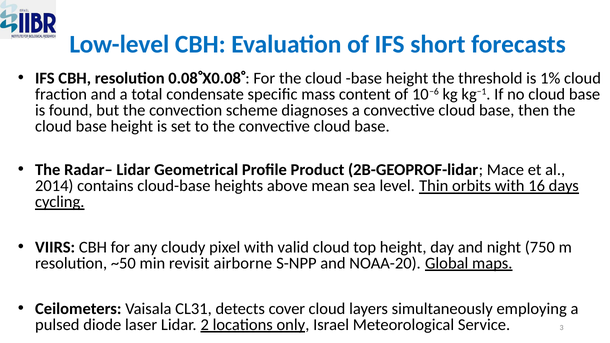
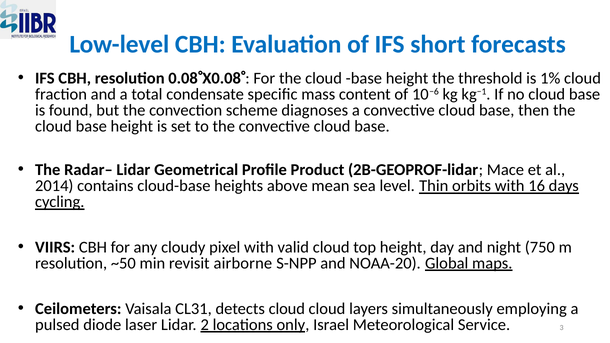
detects cover: cover -> cloud (287, 309)
